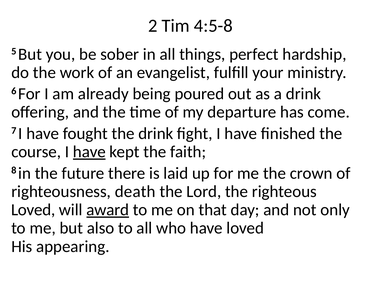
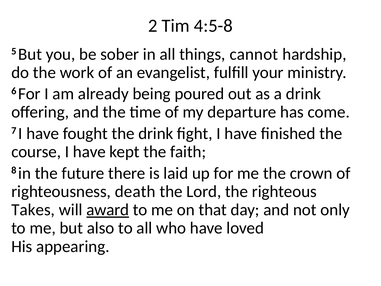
perfect: perfect -> cannot (254, 54)
have underline: present -> none (89, 152)
Loved: Loved -> Takes (33, 210)
